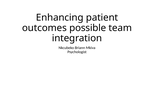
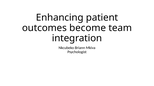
possible: possible -> become (88, 28)
